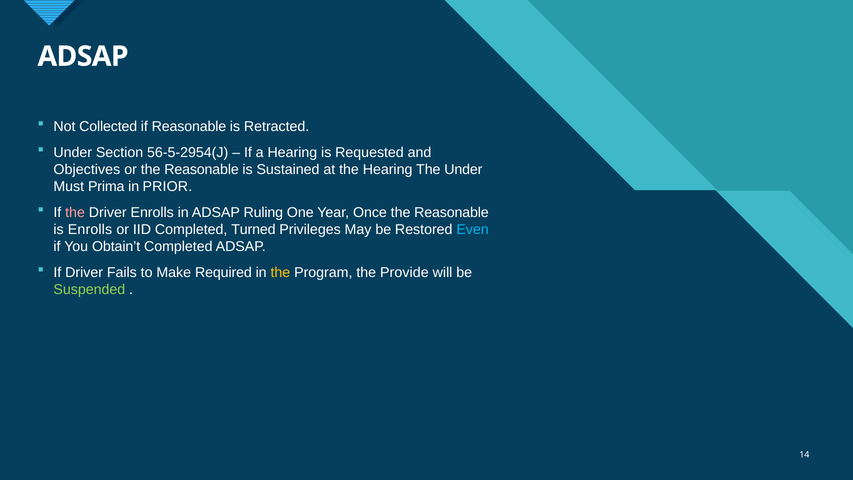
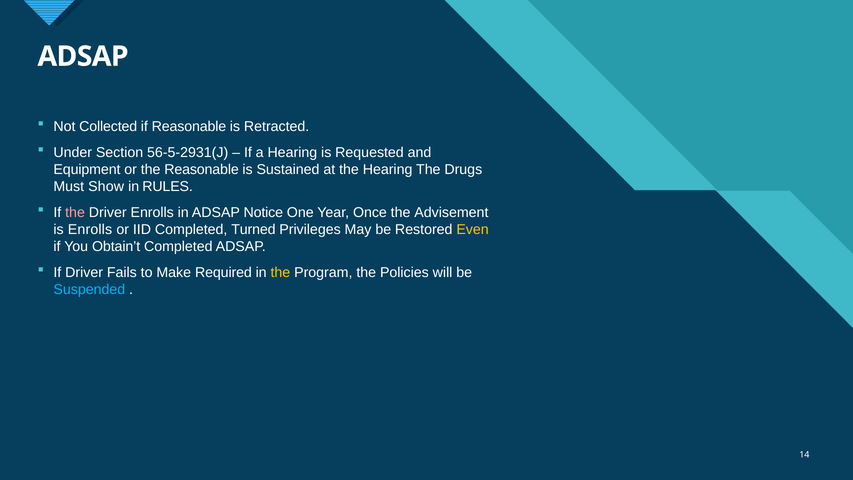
56-5-2954(J: 56-5-2954(J -> 56-5-2931(J (188, 152)
Objectives: Objectives -> Equipment (87, 169)
The Under: Under -> Drugs (463, 169)
Prima: Prima -> Show (106, 186)
PRIOR: PRIOR -> RULES (168, 186)
Ruling: Ruling -> Notice (263, 212)
Once the Reasonable: Reasonable -> Advisement (451, 212)
Even colour: light blue -> yellow (473, 229)
Provide: Provide -> Policies (404, 272)
Suspended colour: light green -> light blue (89, 290)
